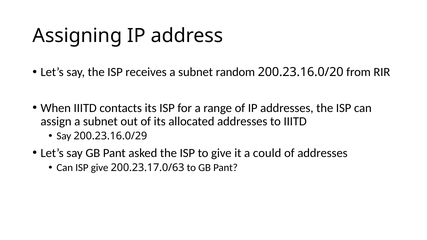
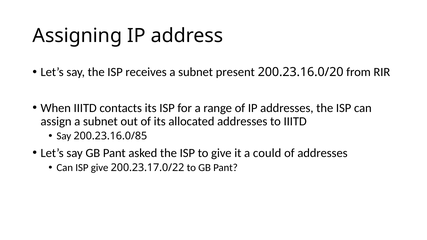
random: random -> present (235, 72)
200.23.16.0/29: 200.23.16.0/29 -> 200.23.16.0/85 (110, 136)
200.23.17.0/63: 200.23.17.0/63 -> 200.23.17.0/22 (148, 168)
